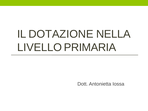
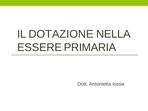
LIVELLO: LIVELLO -> ESSERE (40, 47)
